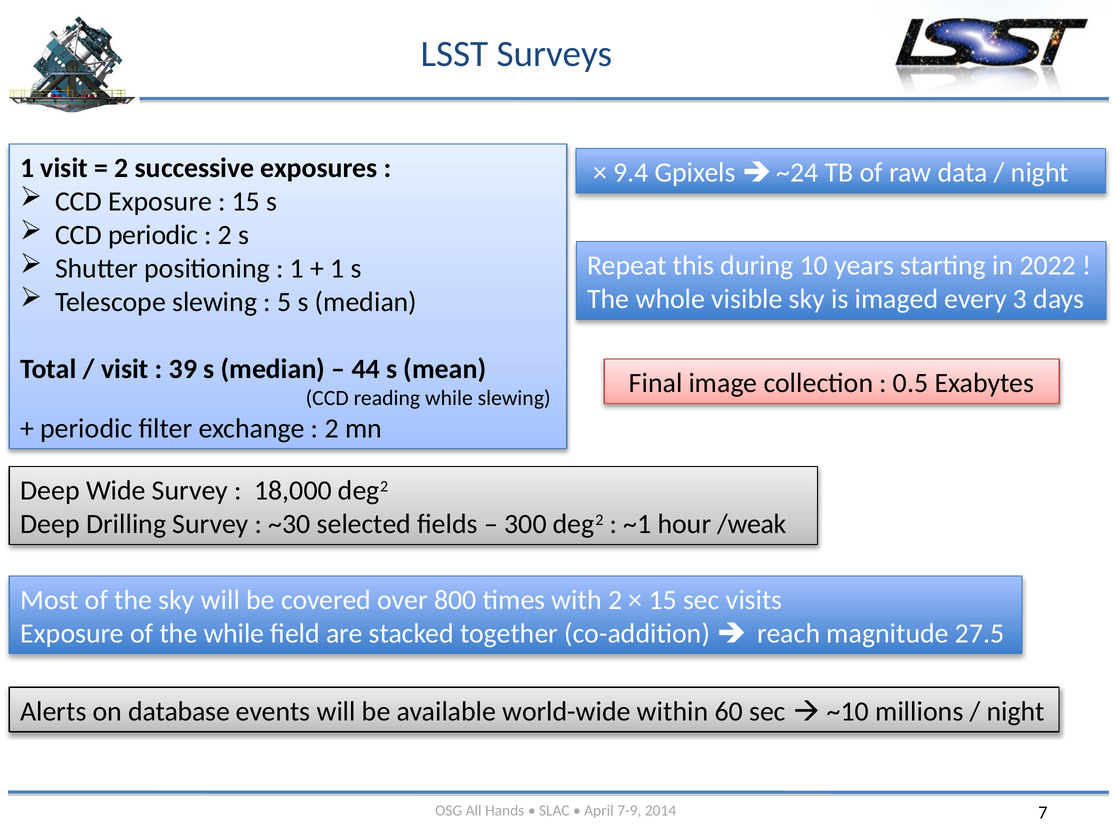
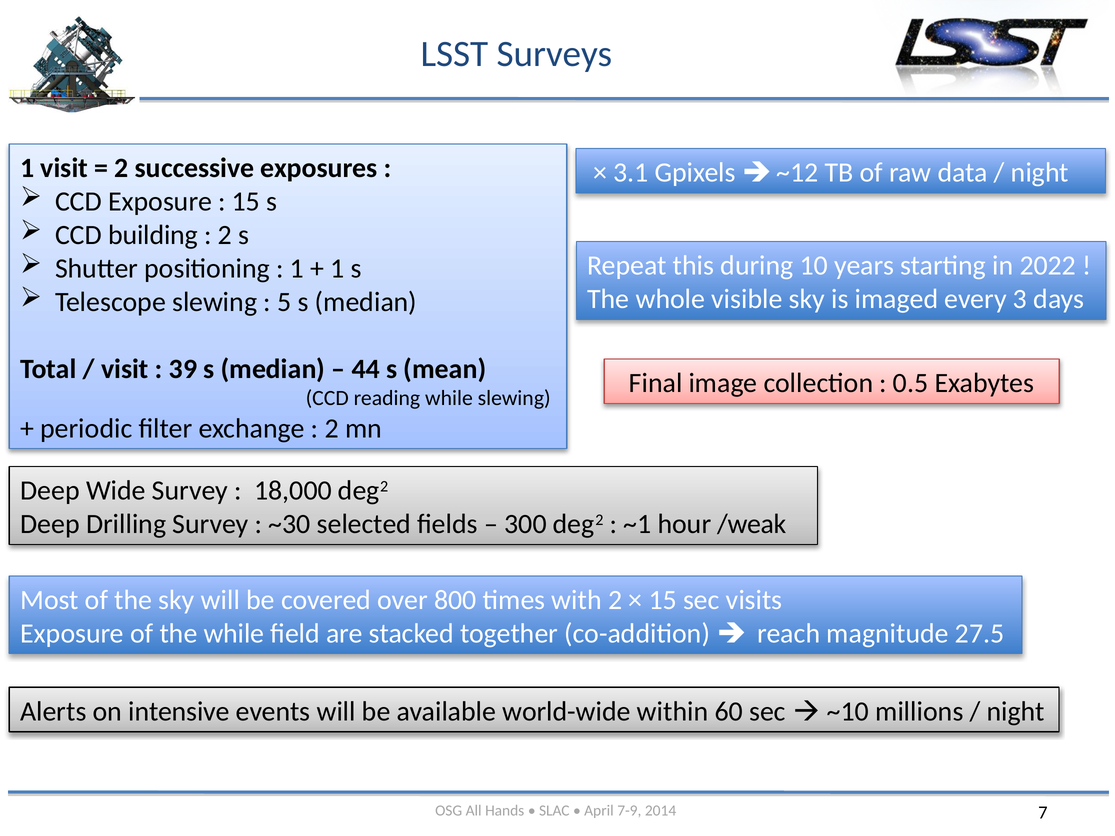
9.4: 9.4 -> 3.1 (631, 173)
~24: ~24 -> ~12 (797, 173)
CCD periodic: periodic -> building (153, 235)
database: database -> intensive (179, 712)
